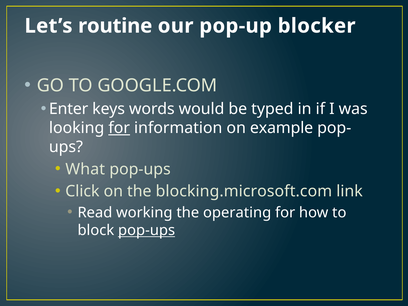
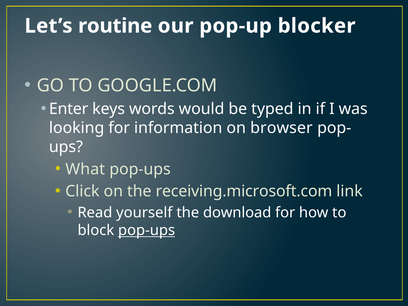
for underline: present -> none (119, 128)
example: example -> browser (281, 128)
blocking.microsoft.com: blocking.microsoft.com -> receiving.microsoft.com (244, 191)
working: working -> yourself (144, 213)
operating: operating -> download (237, 213)
